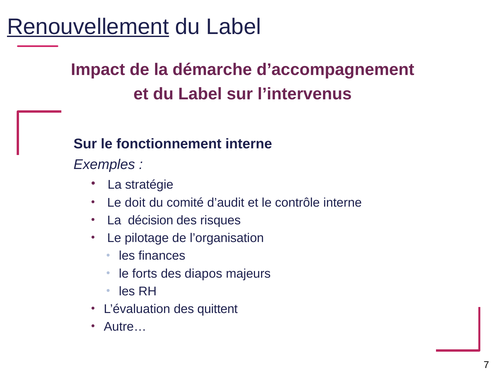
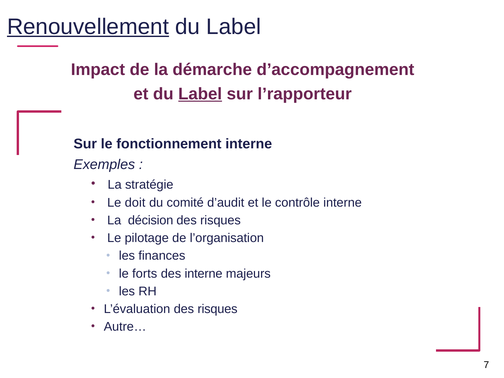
Label underline: none -> present (200, 94)
l’intervenus: l’intervenus -> l’rapporteur (305, 94)
des diapos: diapos -> interne (204, 274)
L’évaluation des quittent: quittent -> risques (217, 309)
